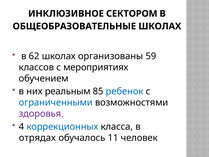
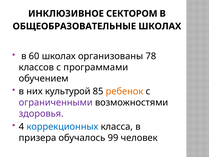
62: 62 -> 60 (34, 56)
59: 59 -> 78 (151, 56)
мероприятиях: мероприятиях -> программами (96, 67)
реальным: реальным -> культурой (68, 91)
ребенок colour: blue -> orange (125, 91)
ограниченными colour: blue -> purple (56, 102)
отрядах: отрядах -> призера (37, 138)
11: 11 -> 99 (113, 138)
